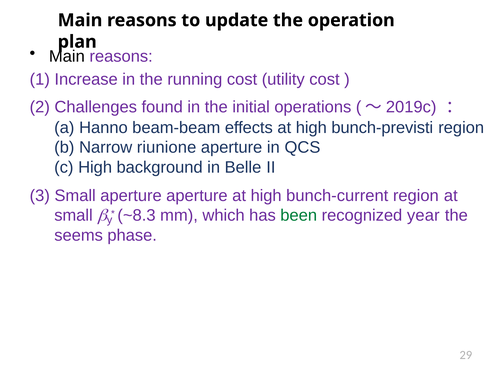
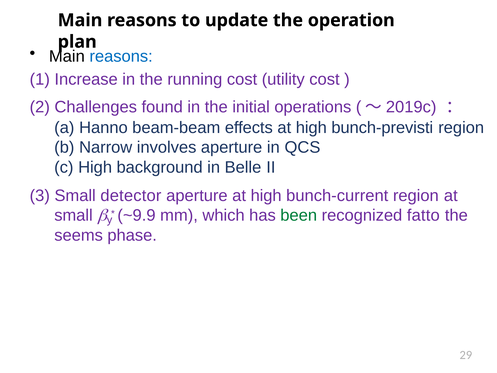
reasons colour: purple -> blue (121, 56)
riunione: riunione -> involves (167, 147)
Small aperture: aperture -> detector (131, 195)
~8.3: ~8.3 -> ~9.9 (137, 215)
year: year -> fatto (423, 215)
